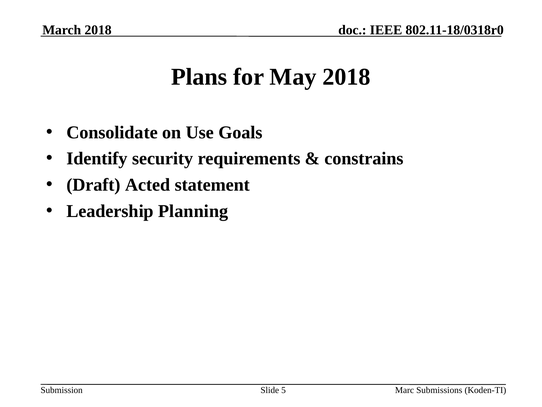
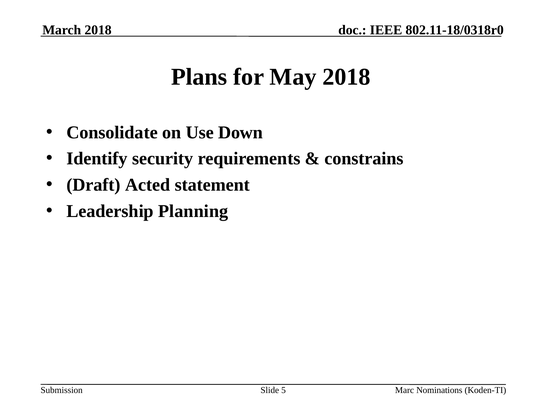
Goals: Goals -> Down (241, 132)
Submissions: Submissions -> Nominations (439, 390)
